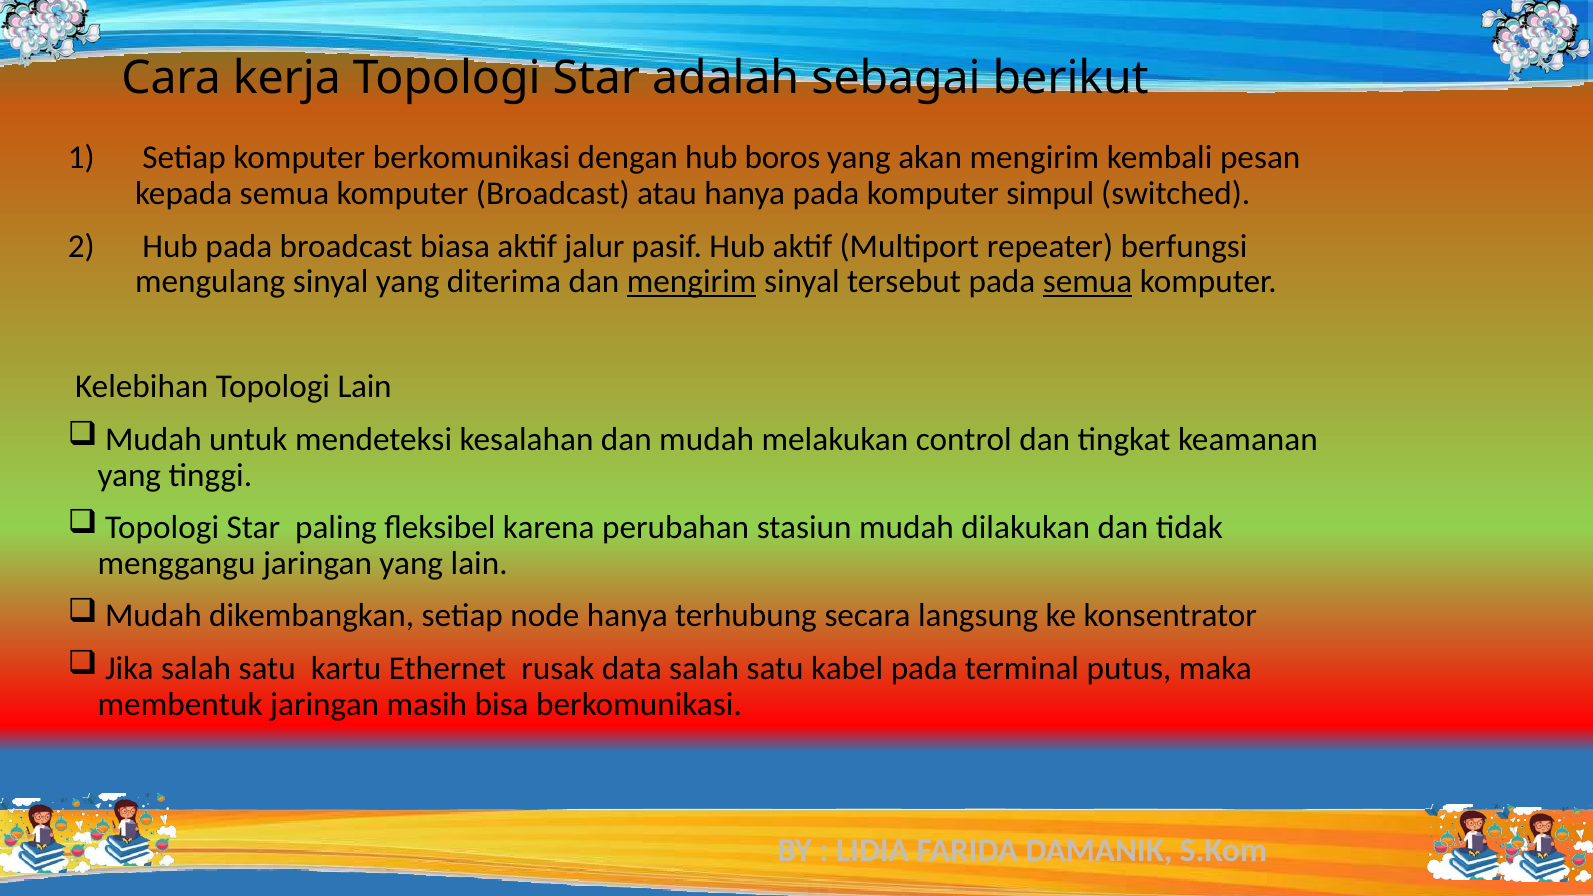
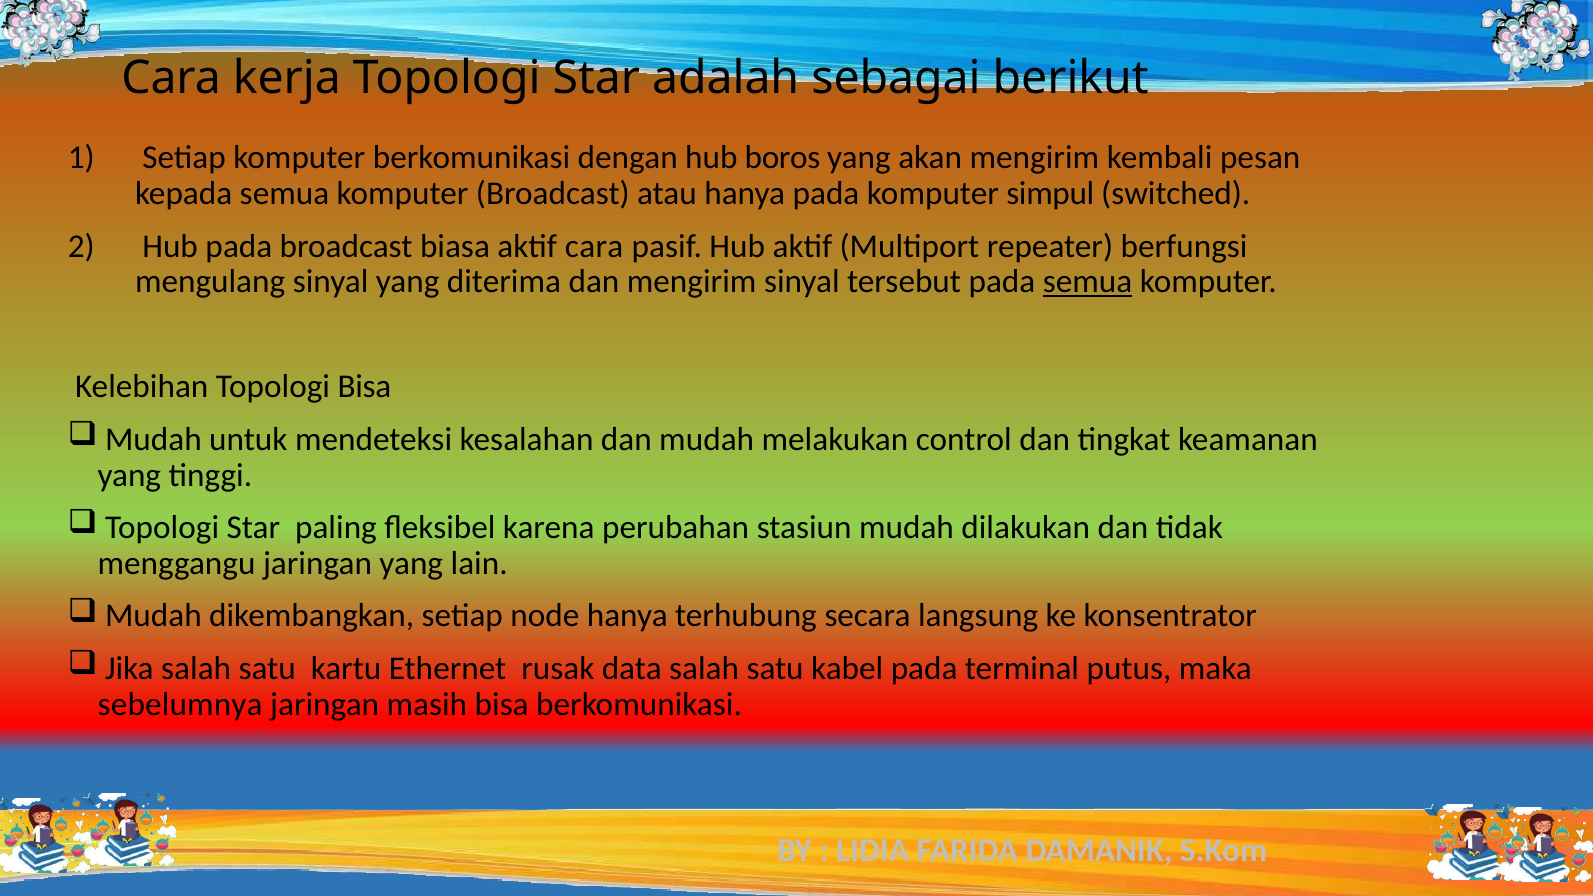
aktif jalur: jalur -> cara (594, 246)
mengirim underline: present -> none (692, 282)
Topologi Lain: Lain -> Bisa (365, 387)
membentuk: membentuk -> sebelumnya (180, 704)
